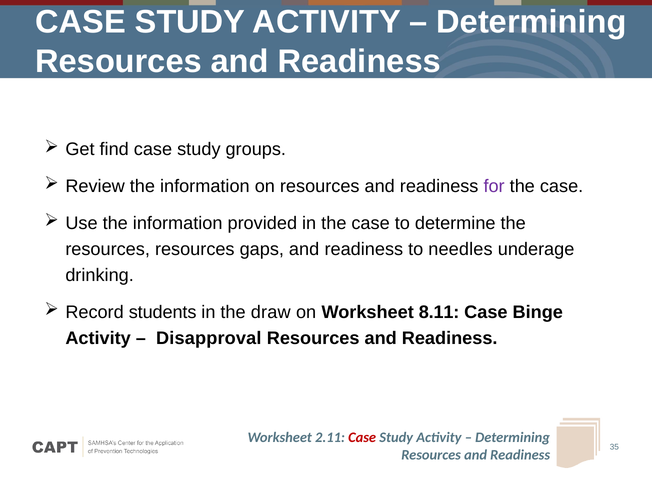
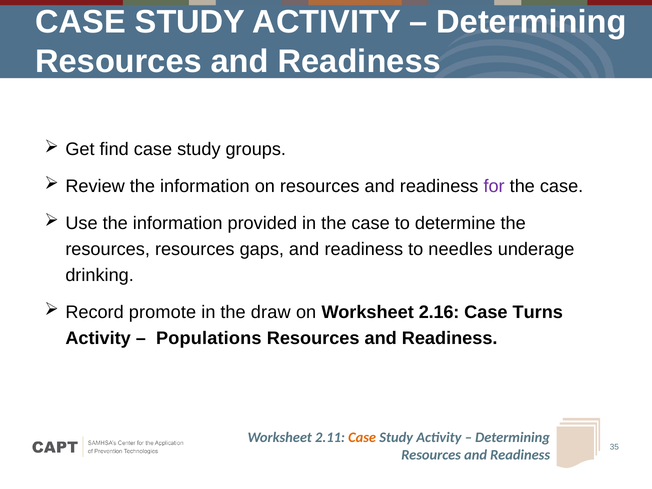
students: students -> promote (162, 312)
8.11: 8.11 -> 2.16 (439, 312)
Binge: Binge -> Turns (538, 312)
Disapproval: Disapproval -> Populations (209, 339)
Case colour: red -> orange (362, 437)
